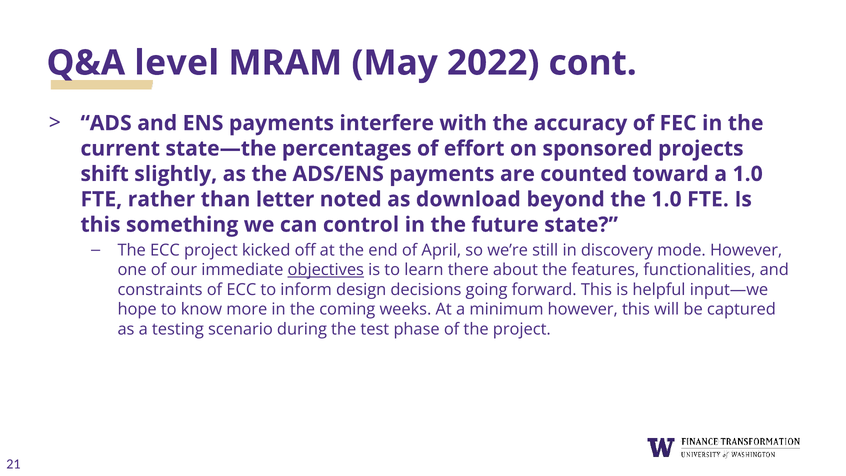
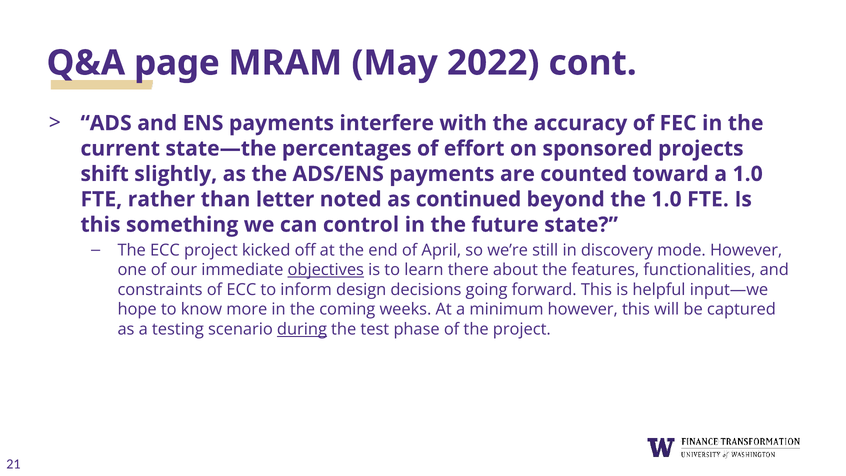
level: level -> page (177, 63)
download: download -> continued (469, 199)
during underline: none -> present (302, 329)
